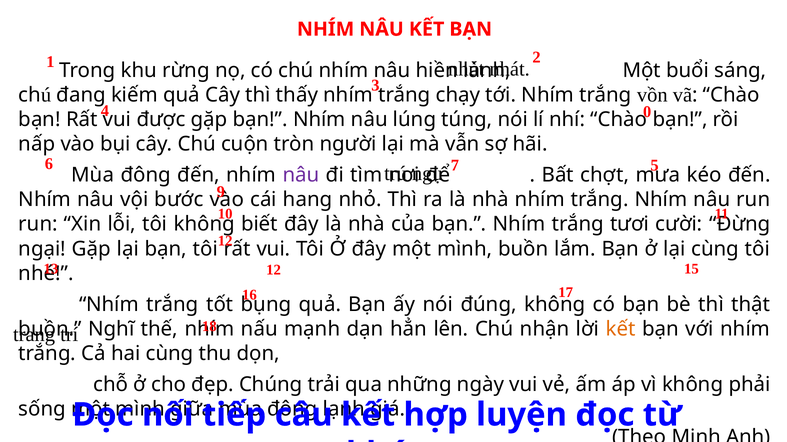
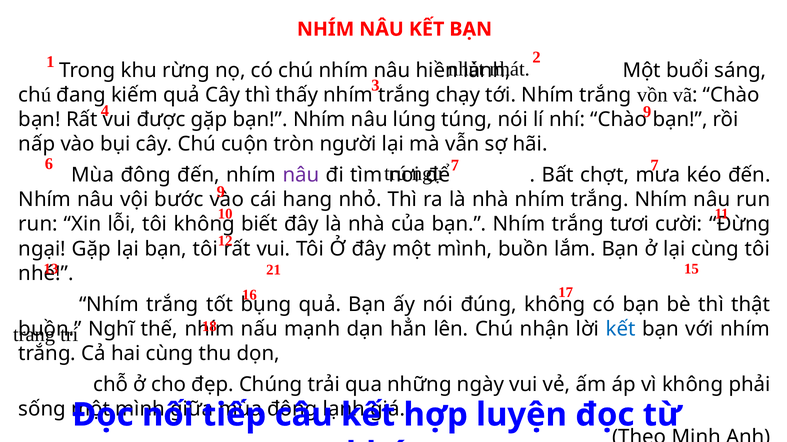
4 0: 0 -> 9 (647, 112)
7 5: 5 -> 7 (655, 166)
12: 12 -> 21 (274, 270)
kết colour: orange -> blue (621, 329)
